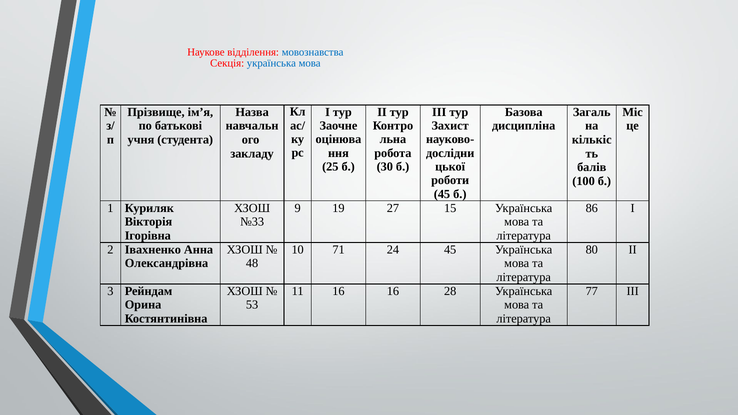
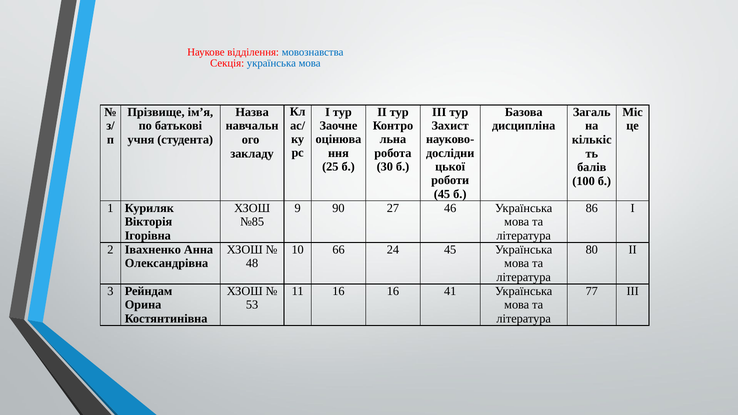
19: 19 -> 90 (338, 208)
15: 15 -> 46 (450, 208)
№33: №33 -> №85 (252, 222)
71: 71 -> 66 (339, 250)
28: 28 -> 41 (450, 291)
